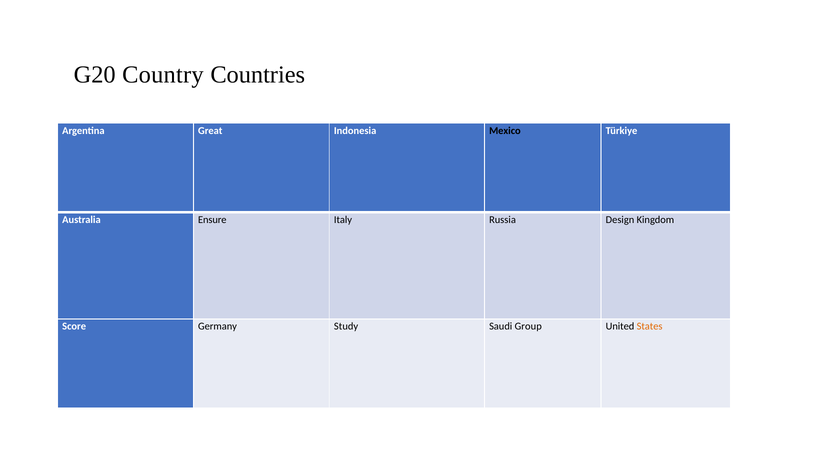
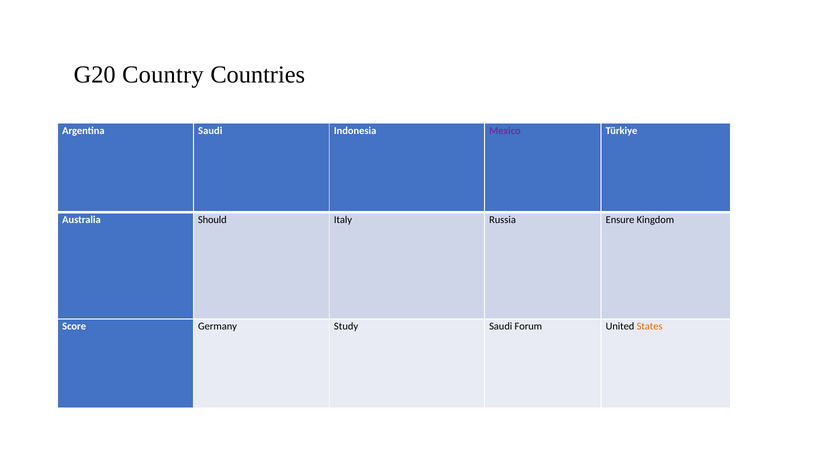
Argentina Great: Great -> Saudi (210, 131)
Mexico colour: black -> purple (505, 131)
Ensure: Ensure -> Should (212, 220)
Design: Design -> Ensure (620, 220)
Group: Group -> Forum (528, 326)
